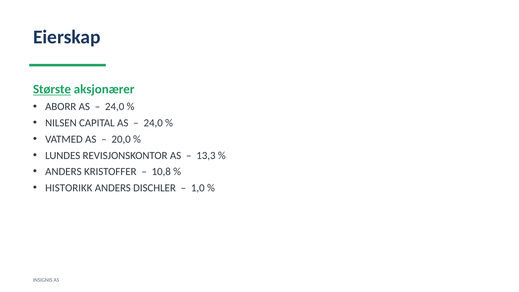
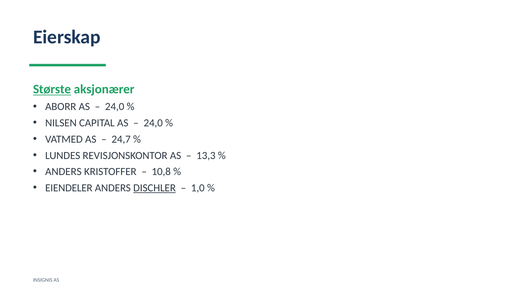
20,0: 20,0 -> 24,7 (121, 139)
HISTORIKK: HISTORIKK -> EIENDELER (69, 188)
DISCHLER underline: none -> present (155, 188)
